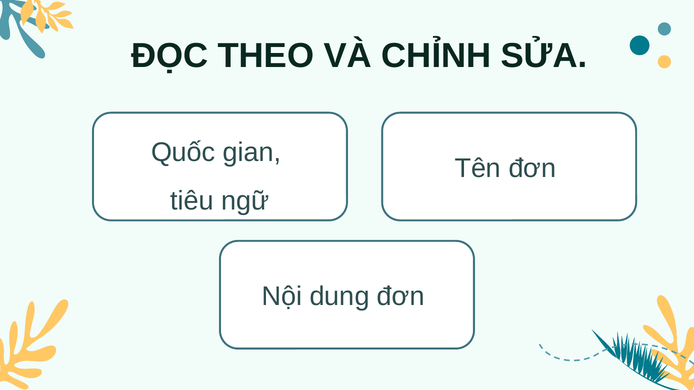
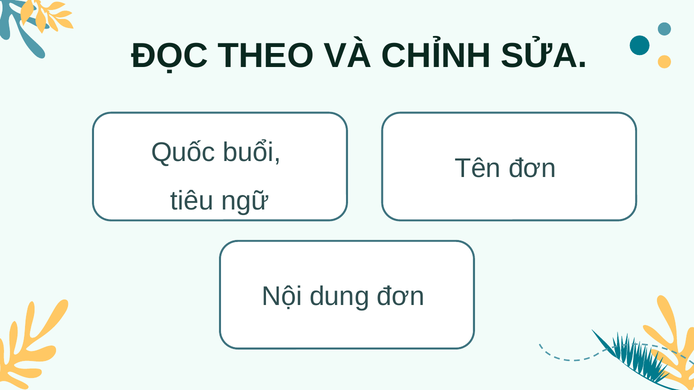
gian: gian -> buổi (252, 152)
